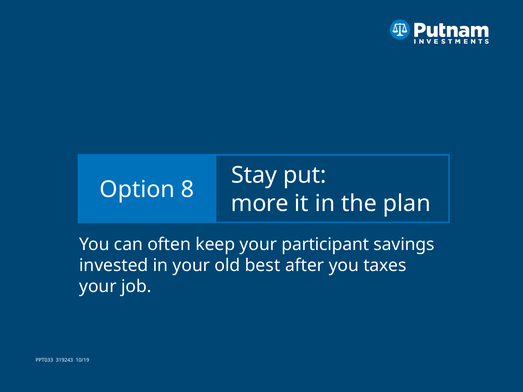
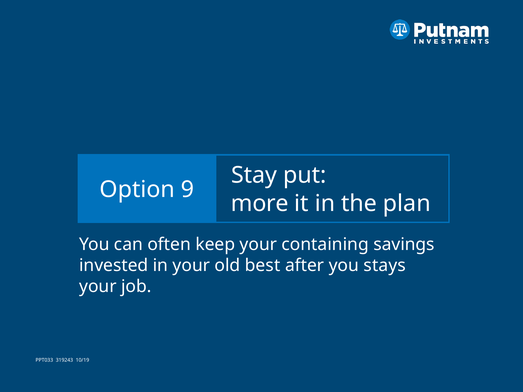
8: 8 -> 9 (188, 190)
participant: participant -> containing (325, 245)
taxes: taxes -> stays (385, 266)
